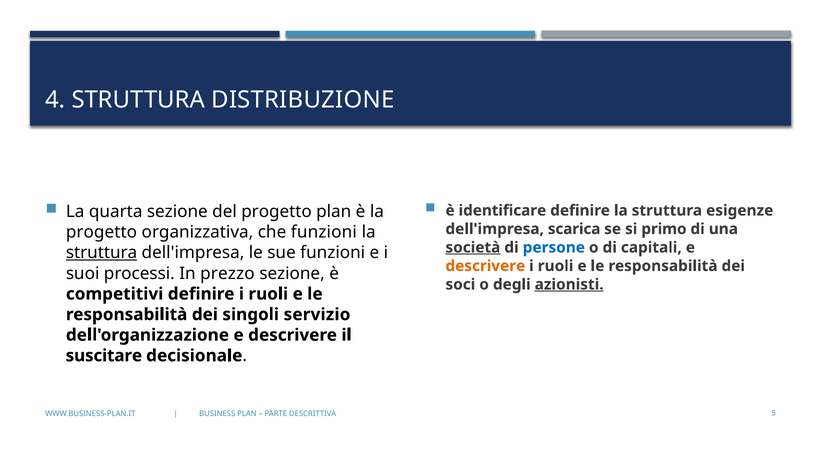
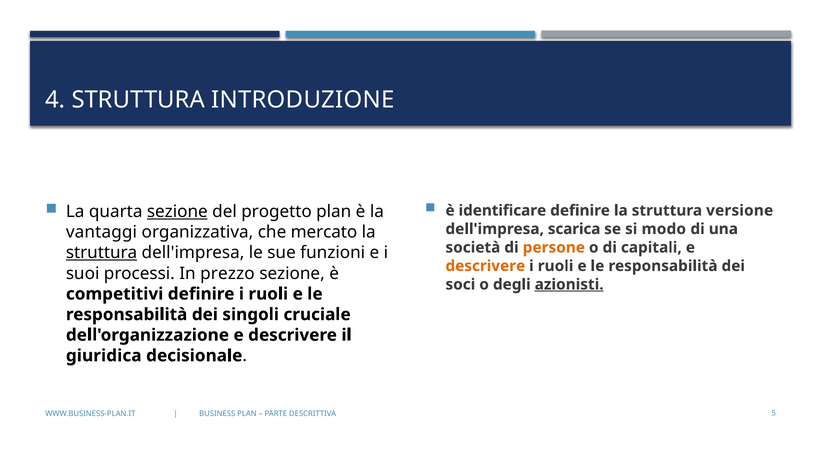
DISTRIBUZIONE: DISTRIBUZIONE -> INTRODUZIONE (303, 100)
esigenze: esigenze -> versione (740, 210)
sezione underline: none -> present (177, 212)
primo: primo -> modo (664, 229)
progetto: progetto -> vantaggi (101, 232)
che funzioni: funzioni -> mercato (324, 232)
società underline: present -> none (473, 247)
persone colour: blue -> orange (554, 247)
servizio: servizio -> cruciale (317, 314)
suscitare: suscitare -> giuridica (104, 356)
